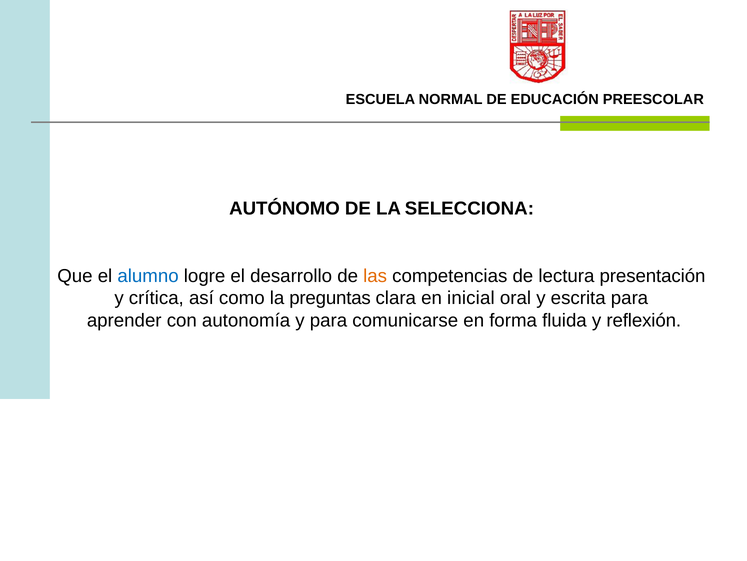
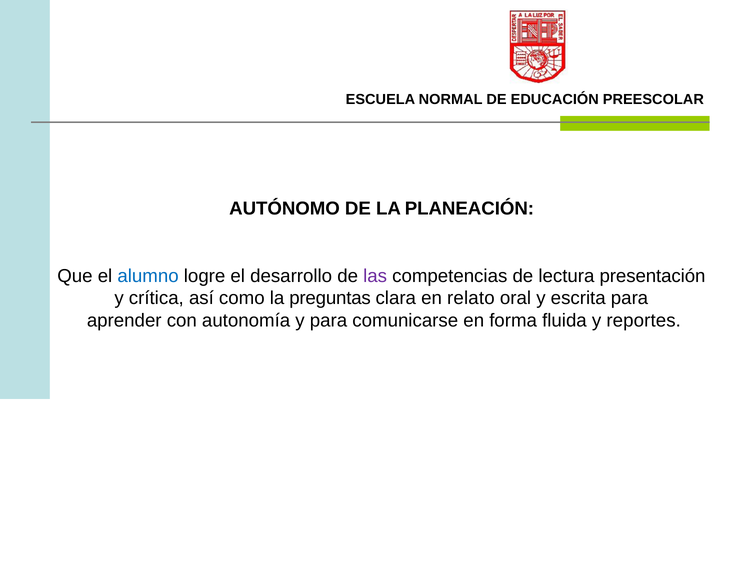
SELECCIONA: SELECCIONA -> PLANEACIÓN (469, 208)
las colour: orange -> purple (375, 275)
inicial: inicial -> relato (471, 298)
reflexión: reflexión -> reportes (644, 320)
